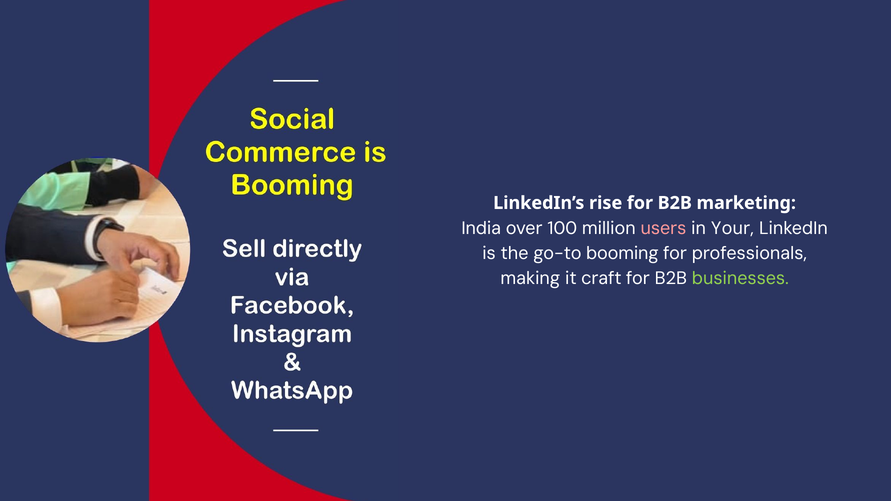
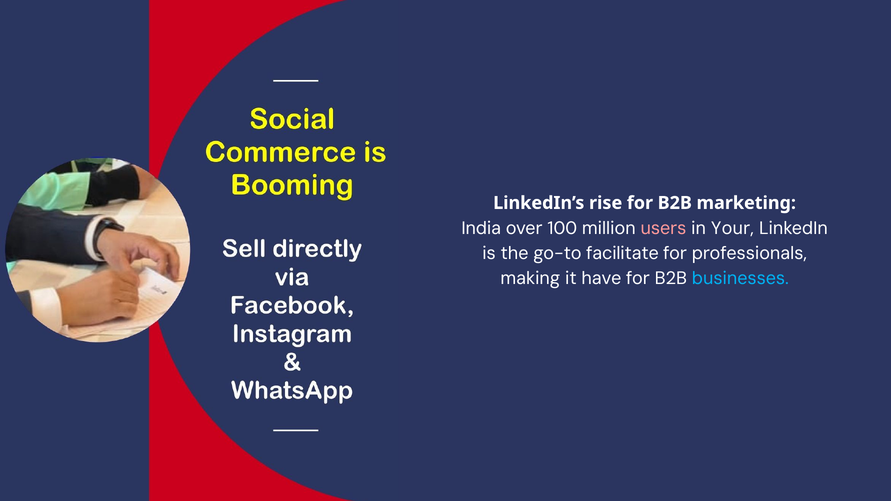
booming: booming -> facilitate (622, 253)
craft: craft -> have (601, 278)
businesses colour: light green -> light blue (740, 278)
